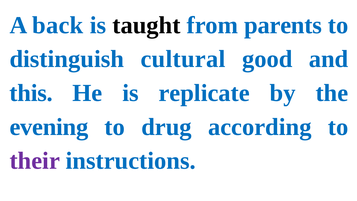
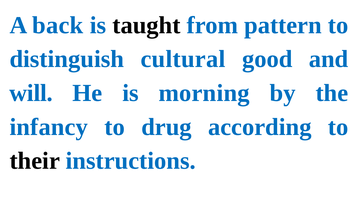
parents: parents -> pattern (283, 25)
this: this -> will (31, 93)
replicate: replicate -> morning (204, 93)
evening: evening -> infancy (49, 127)
their colour: purple -> black (35, 161)
